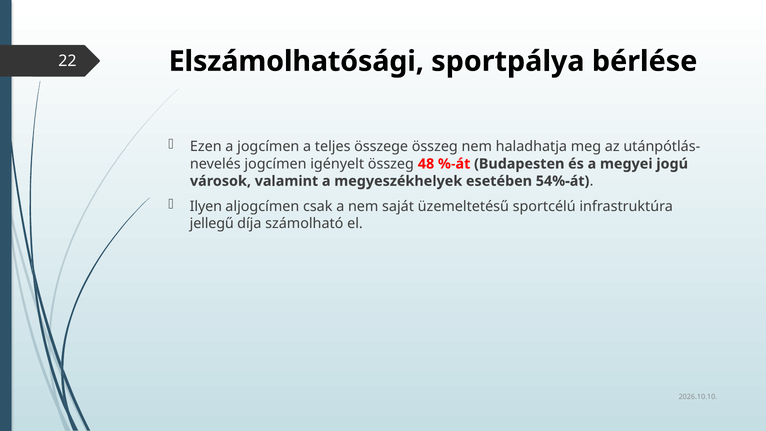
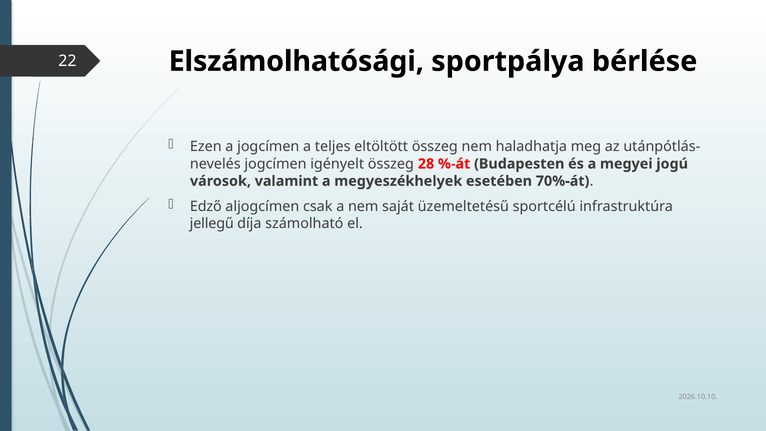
összege: összege -> eltöltött (381, 147)
48: 48 -> 28 (426, 164)
54%-át: 54%-át -> 70%-át (563, 181)
Ilyen: Ilyen -> Edző (206, 206)
